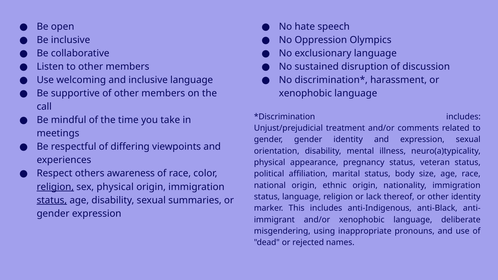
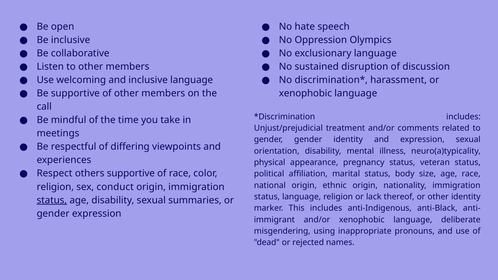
others awareness: awareness -> supportive (131, 174)
religion underline: present -> none (55, 187)
sex physical: physical -> conduct (115, 187)
